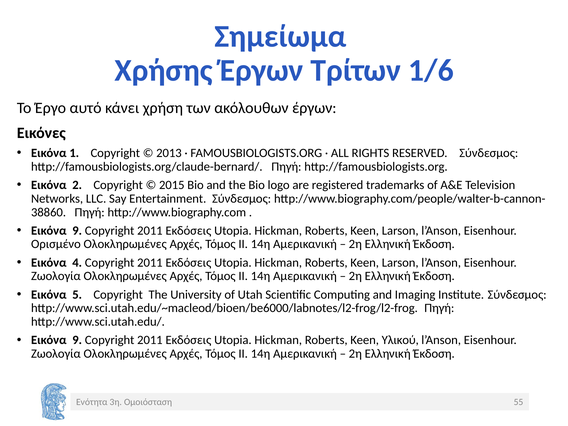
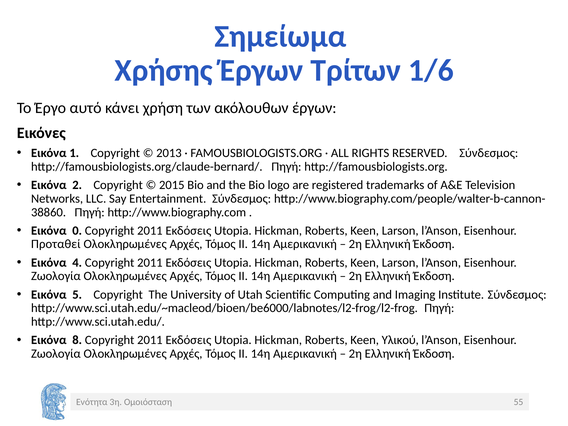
9: 9 -> 0 (77, 231)
Ορισμένο: Ορισμένο -> Προταθεί (56, 244)
9: 9 -> 8 (77, 340)
